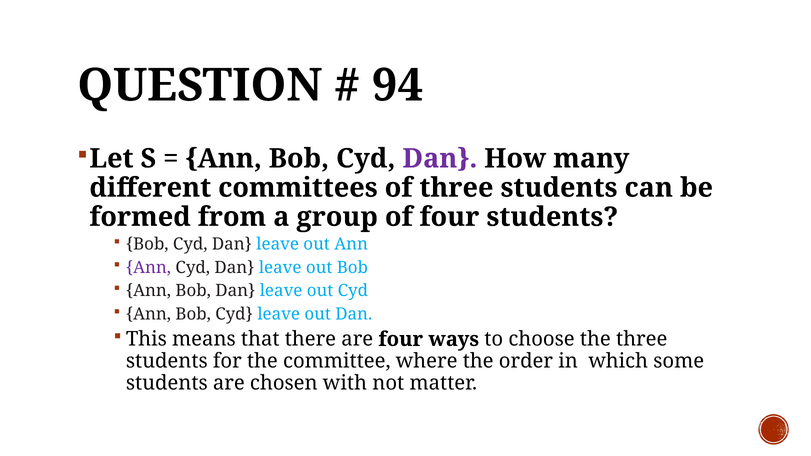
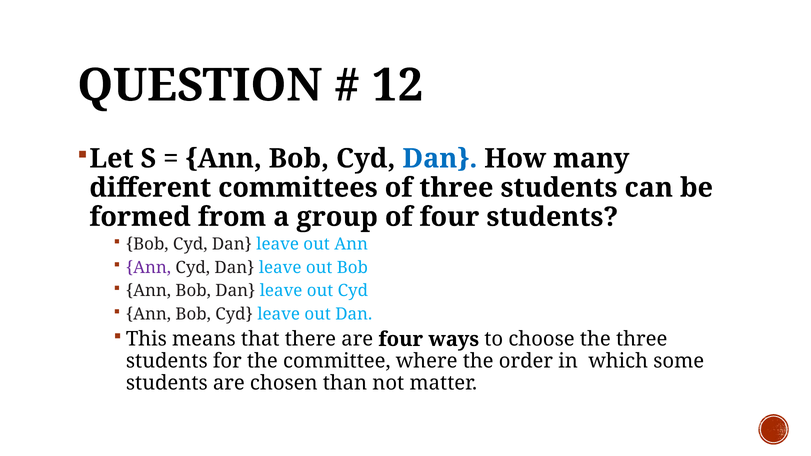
94: 94 -> 12 (397, 85)
Dan colour: purple -> blue (440, 159)
with: with -> than (345, 383)
